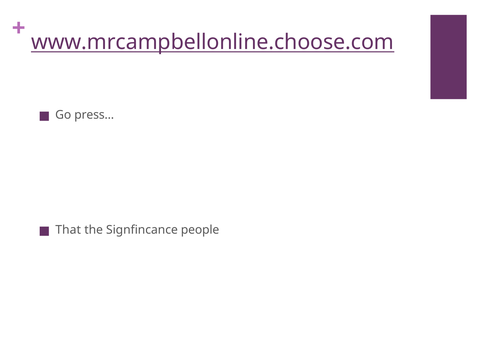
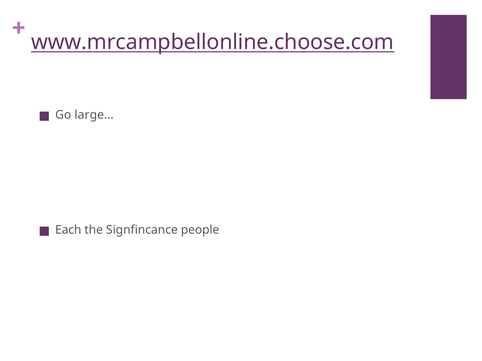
press…: press… -> large… (94, 115)
That: That -> Each (68, 230)
